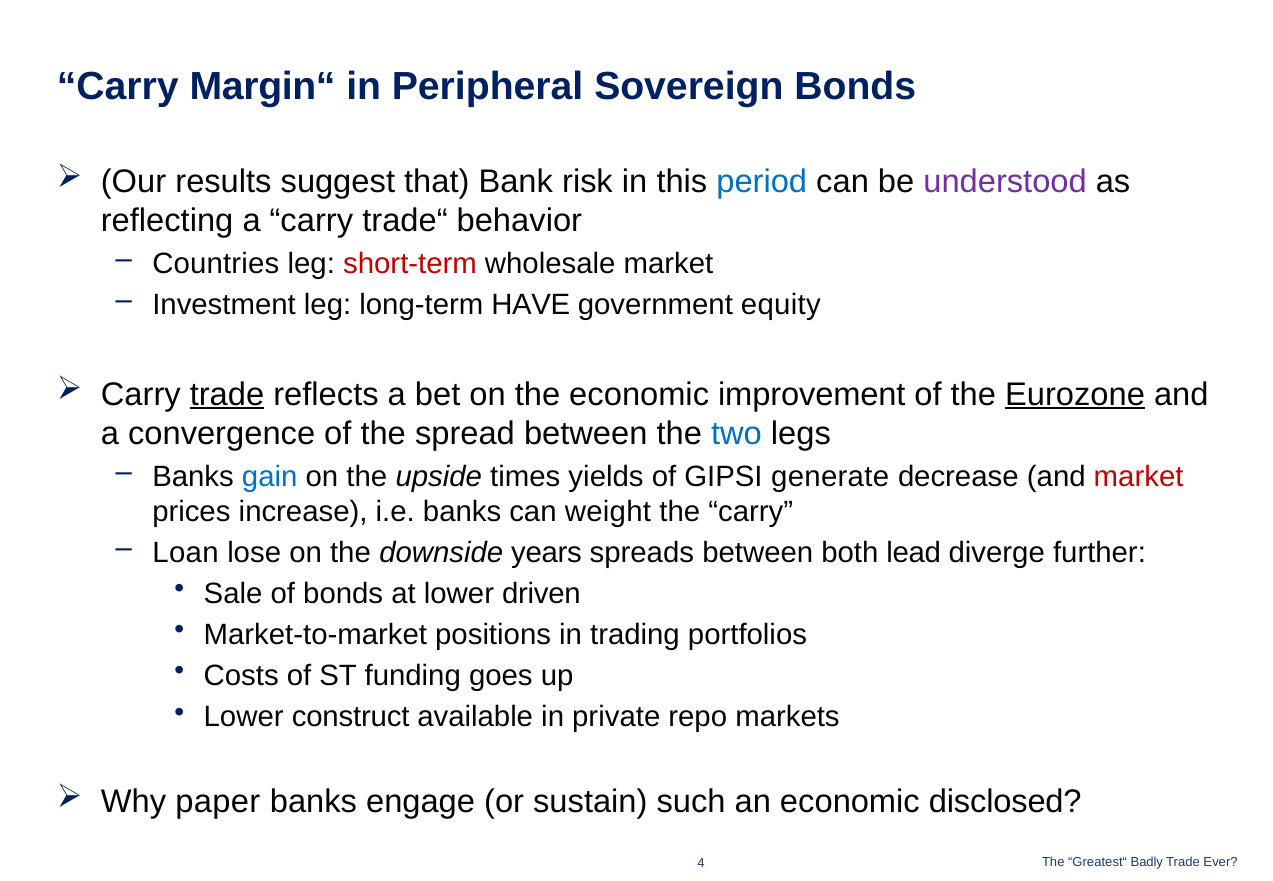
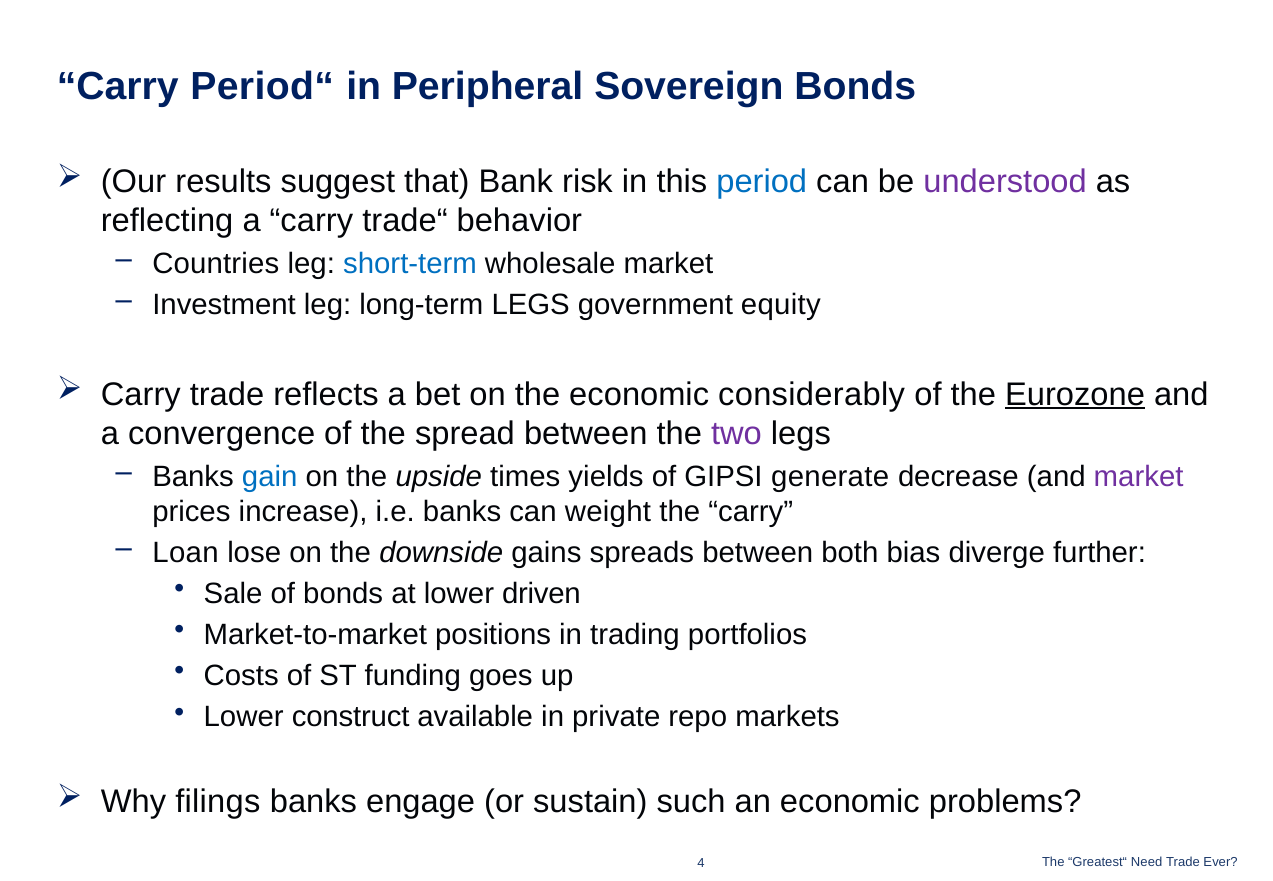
Margin“: Margin“ -> Period“ (262, 87)
short-term colour: red -> blue (410, 264)
long-term HAVE: HAVE -> LEGS (531, 305)
trade underline: present -> none (227, 394)
improvement: improvement -> considerably (812, 394)
two colour: blue -> purple (736, 434)
market colour: red -> purple (1139, 476)
years: years -> gains (546, 553)
lead: lead -> bias (914, 553)
paper: paper -> filings (218, 802)
disclosed: disclosed -> problems (1005, 802)
Badly: Badly -> Need (1147, 863)
